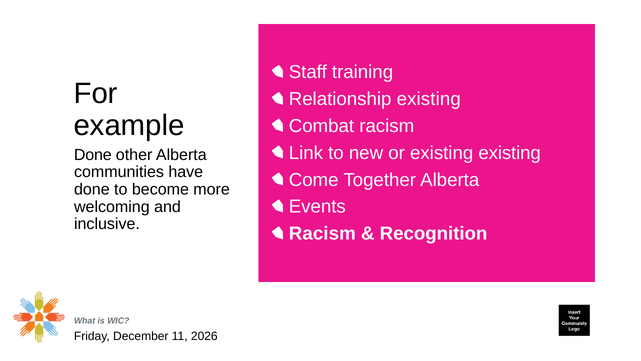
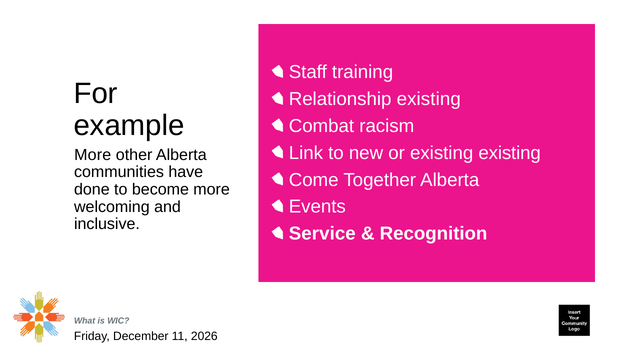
Done: Done -> More (93, 155)
Racism: Racism -> Service (322, 233)
